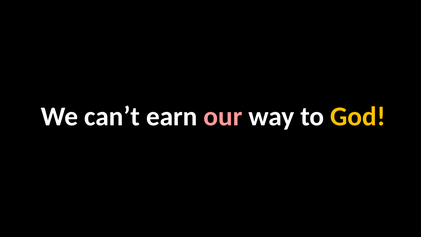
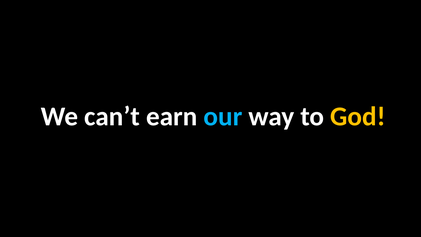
our colour: pink -> light blue (223, 116)
